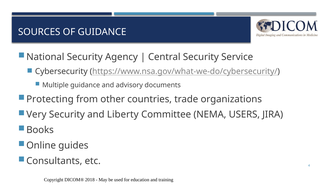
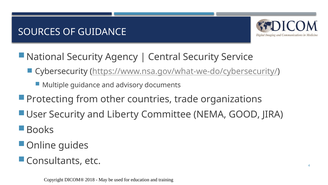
Very: Very -> User (36, 114)
USERS: USERS -> GOOD (244, 114)
